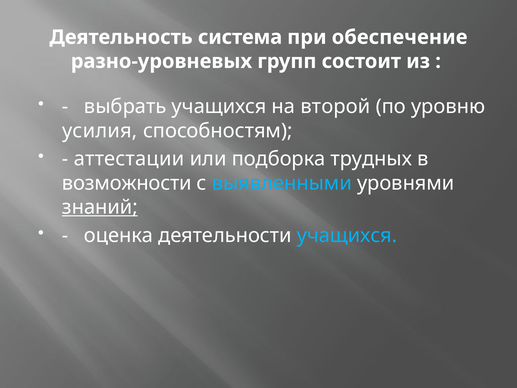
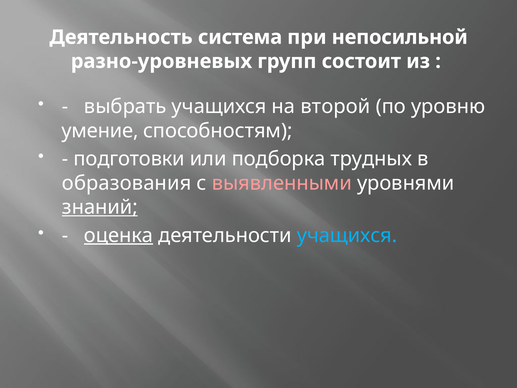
обеспечение: обеспечение -> непосильной (400, 37)
усилия: усилия -> умение (100, 131)
аттестации: аттестации -> подготовки (129, 159)
возможности: возможности -> образования (127, 183)
выявленными colour: light blue -> pink (282, 183)
оценка underline: none -> present (119, 235)
